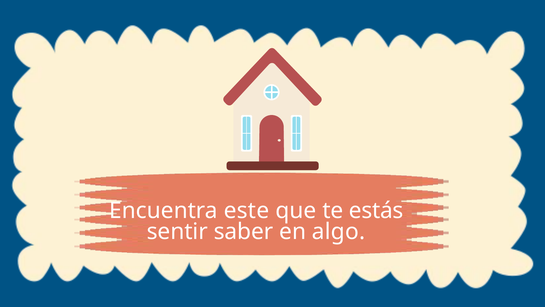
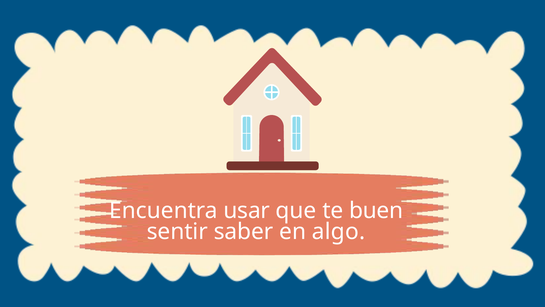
este: este -> usar (247, 210)
estás: estás -> buen (376, 210)
